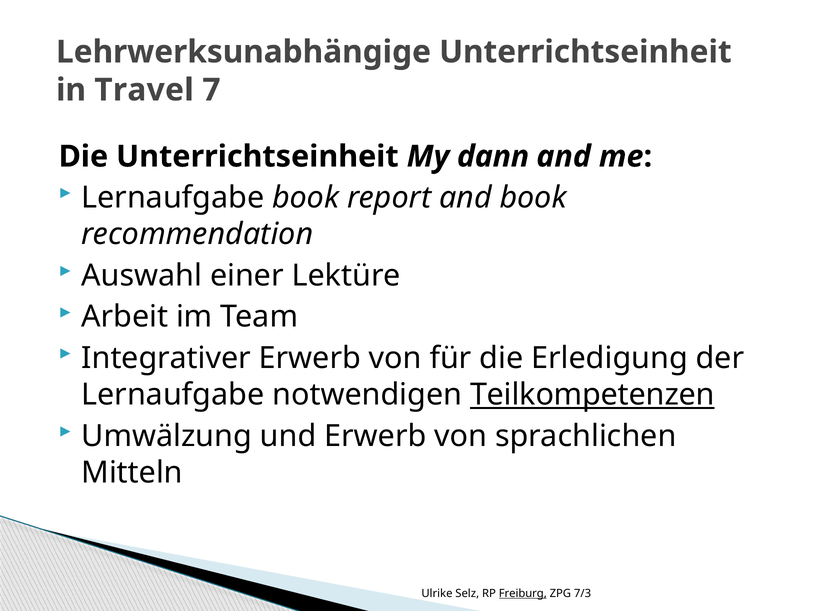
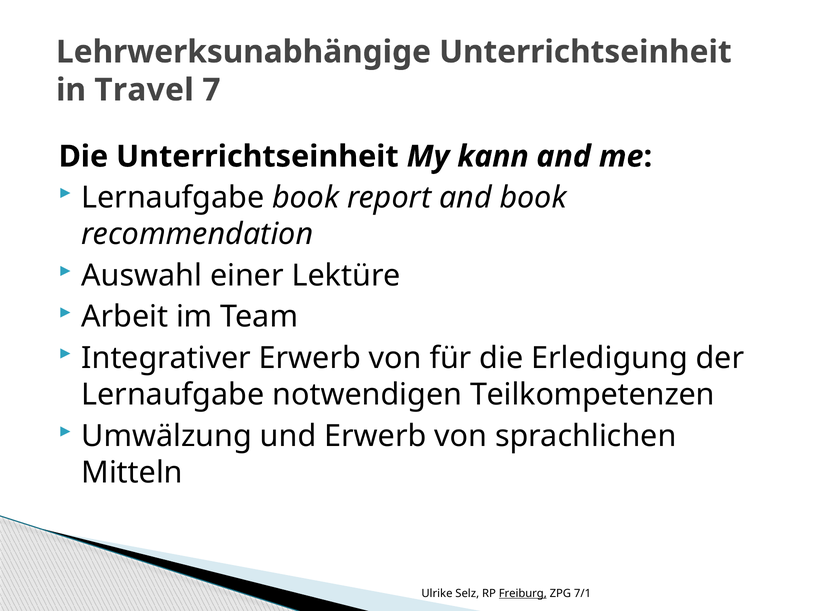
dann: dann -> kann (493, 156)
Teilkompetenzen underline: present -> none (592, 394)
7/3: 7/3 -> 7/1 (583, 593)
